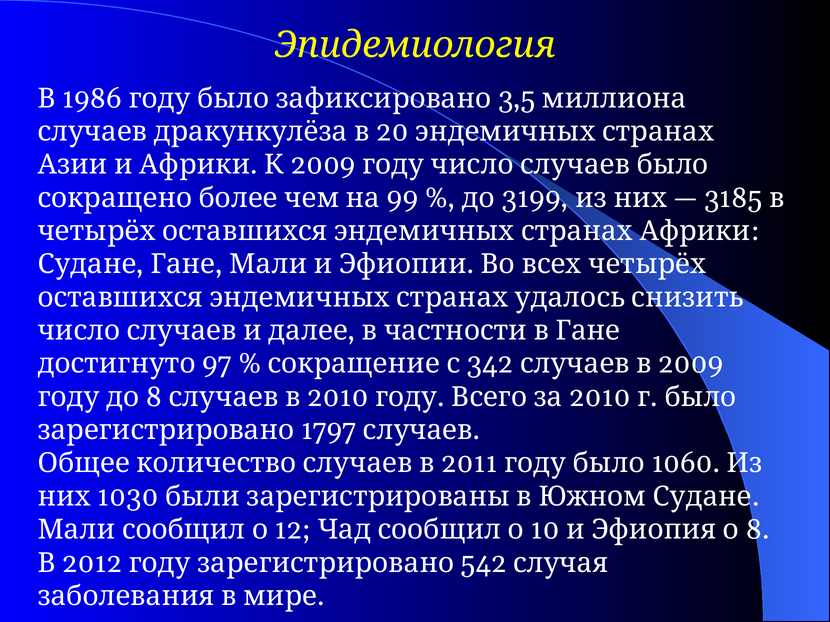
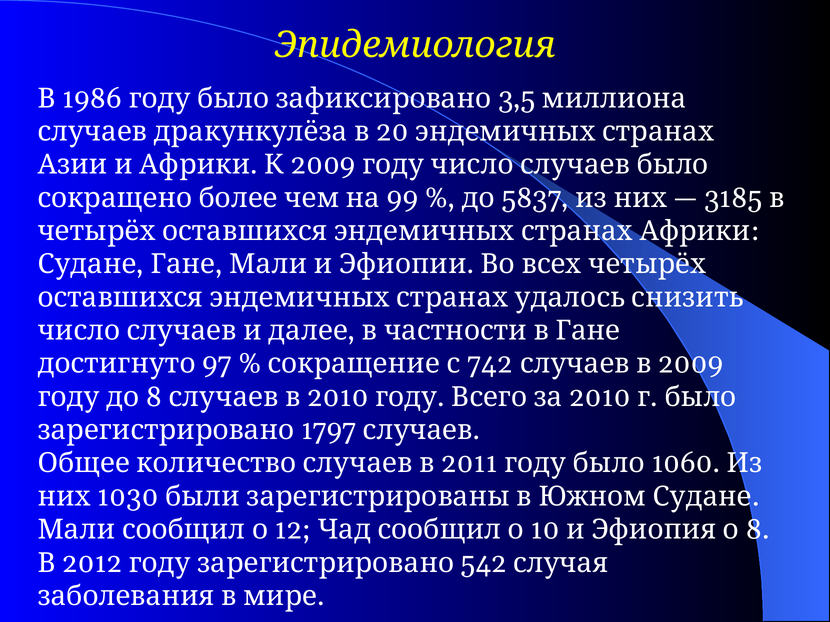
3199: 3199 -> 5837 (535, 198)
342: 342 -> 742 (490, 364)
